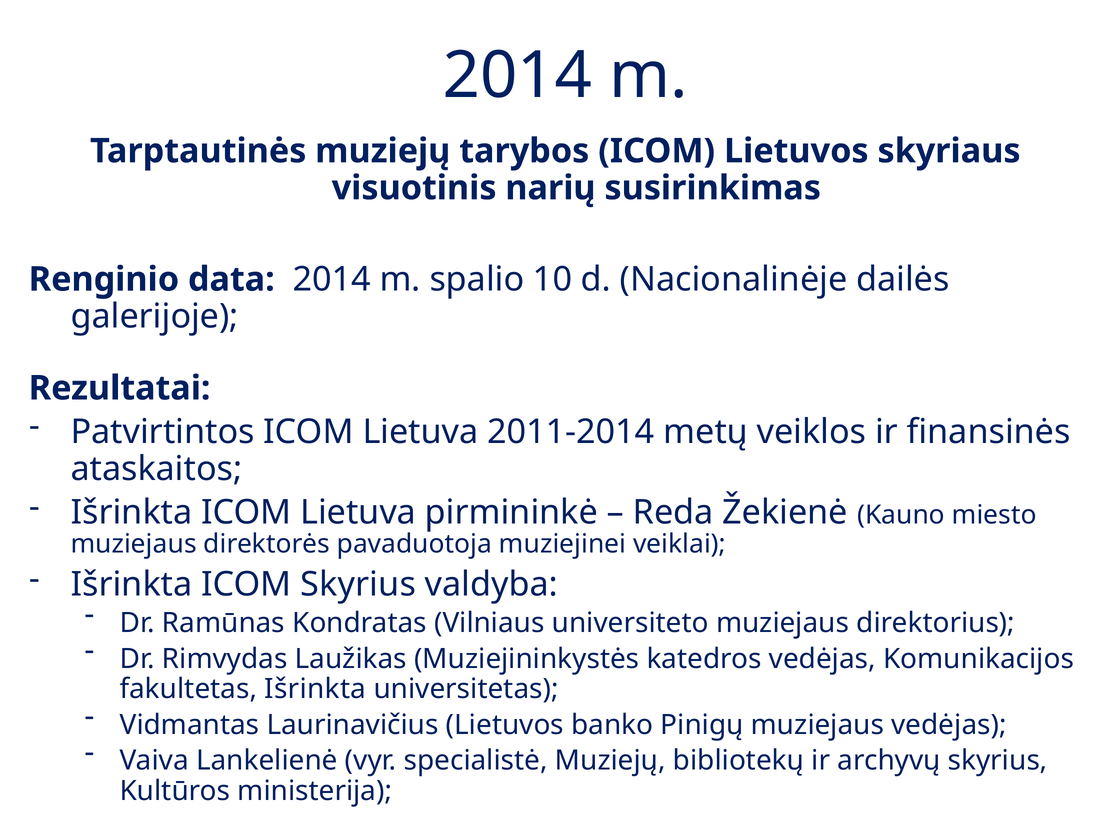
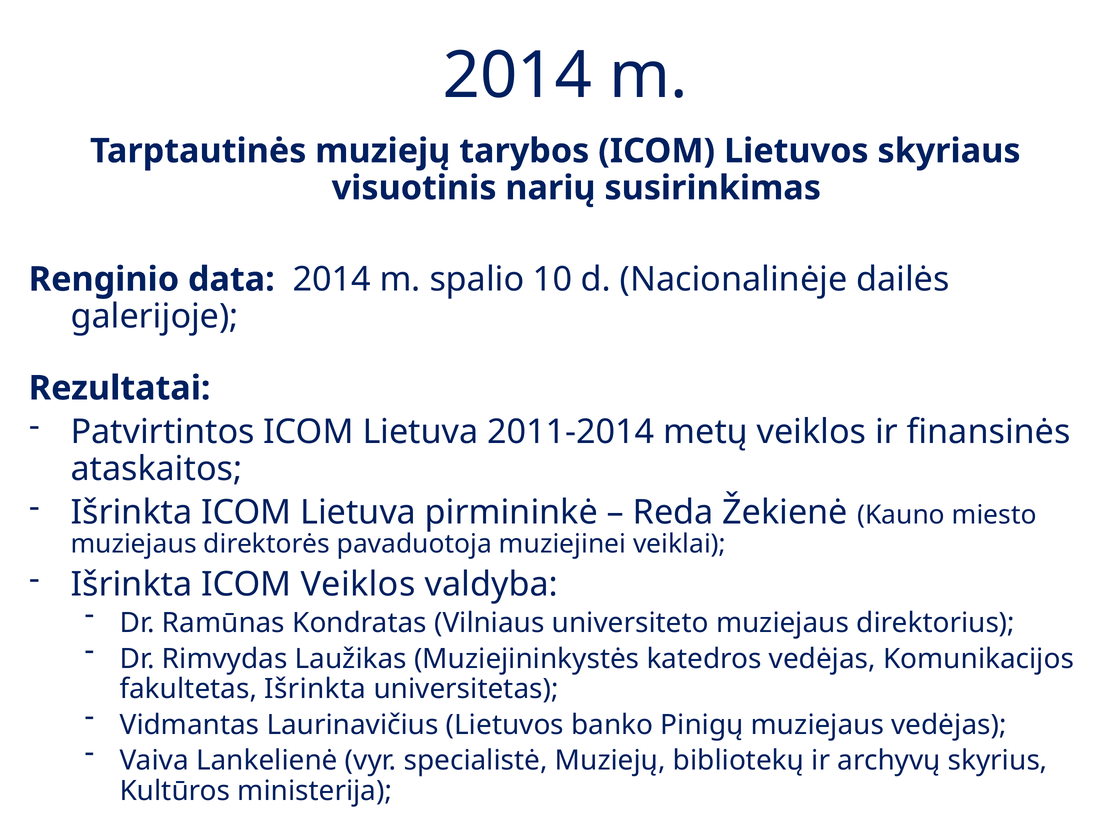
ICOM Skyrius: Skyrius -> Veiklos (358, 585)
